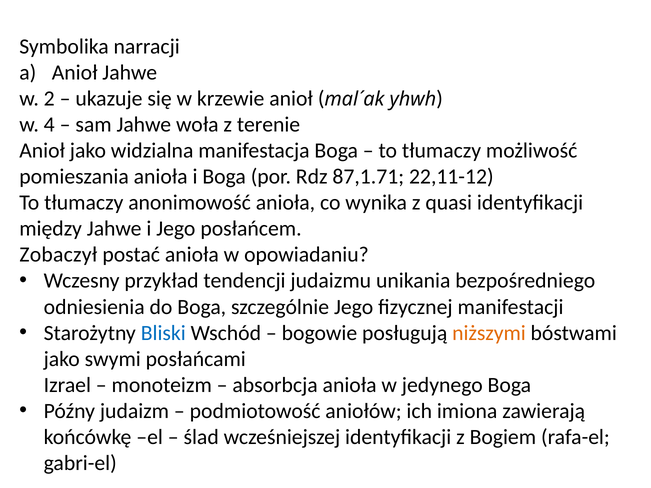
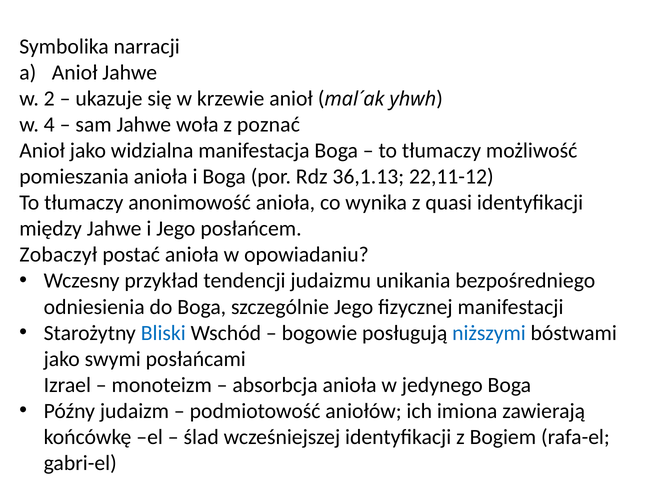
terenie: terenie -> poznać (268, 125)
87,1.71: 87,1.71 -> 36,1.13 (368, 177)
niższymi colour: orange -> blue (489, 333)
